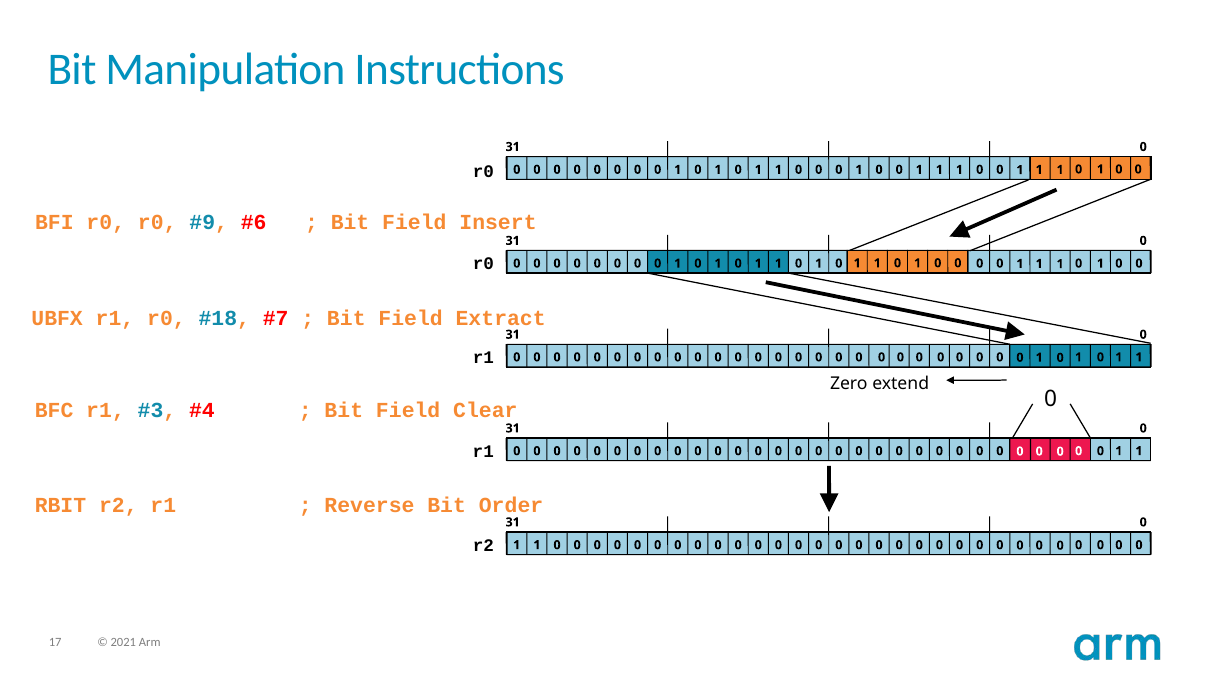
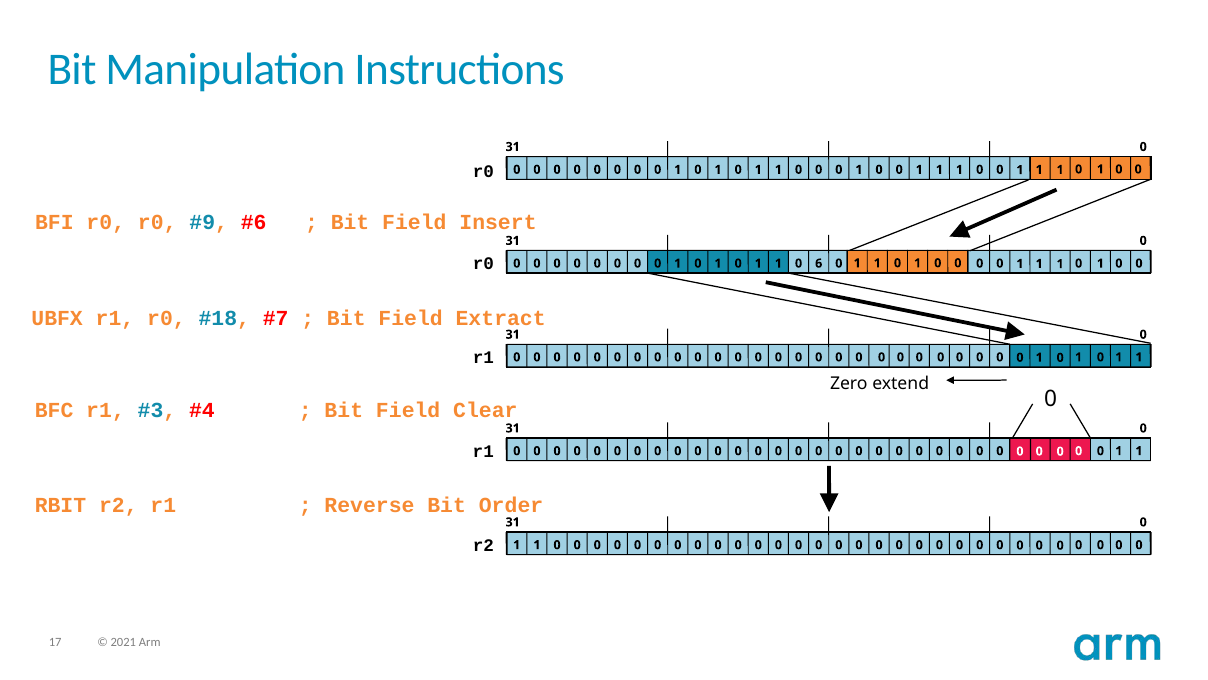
1: 1 -> 6 (819, 263)
